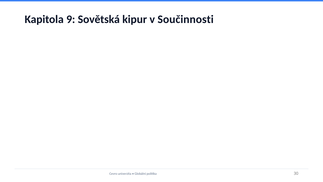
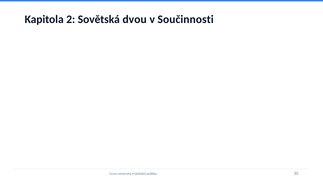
9: 9 -> 2 (71, 19)
kipur: kipur -> dvou (135, 19)
